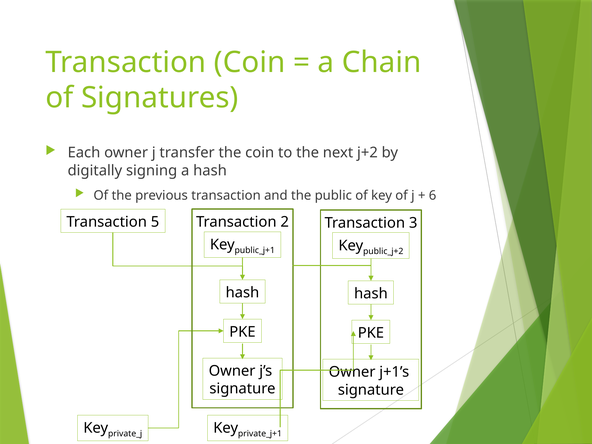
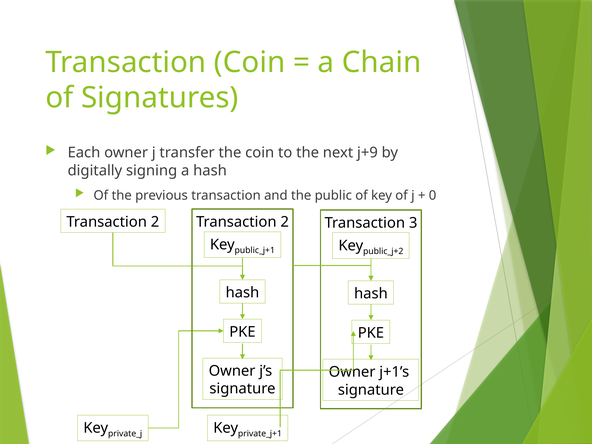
j+2: j+2 -> j+9 (367, 153)
6: 6 -> 0 (433, 195)
5: 5 -> 2 (155, 222)
